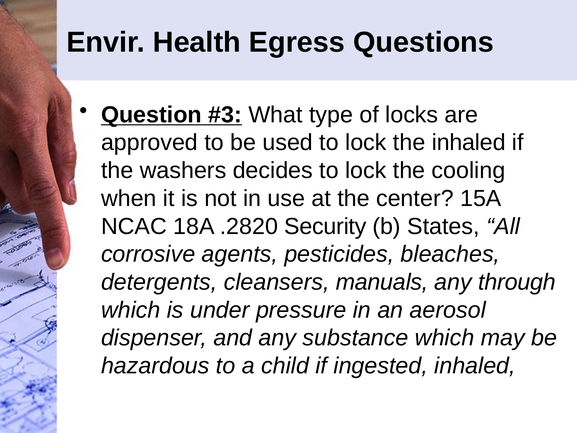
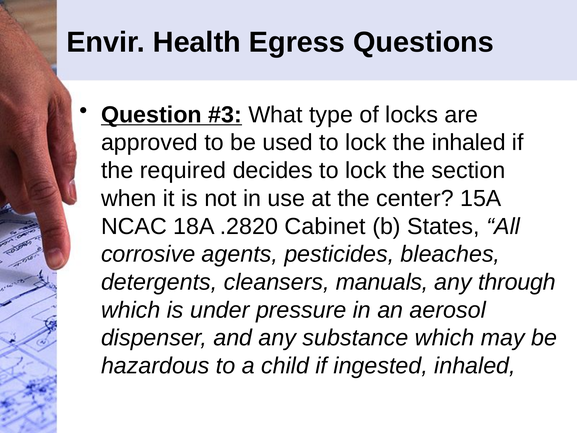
washers: washers -> required (183, 170)
cooling: cooling -> section (468, 170)
Security: Security -> Cabinet (325, 226)
